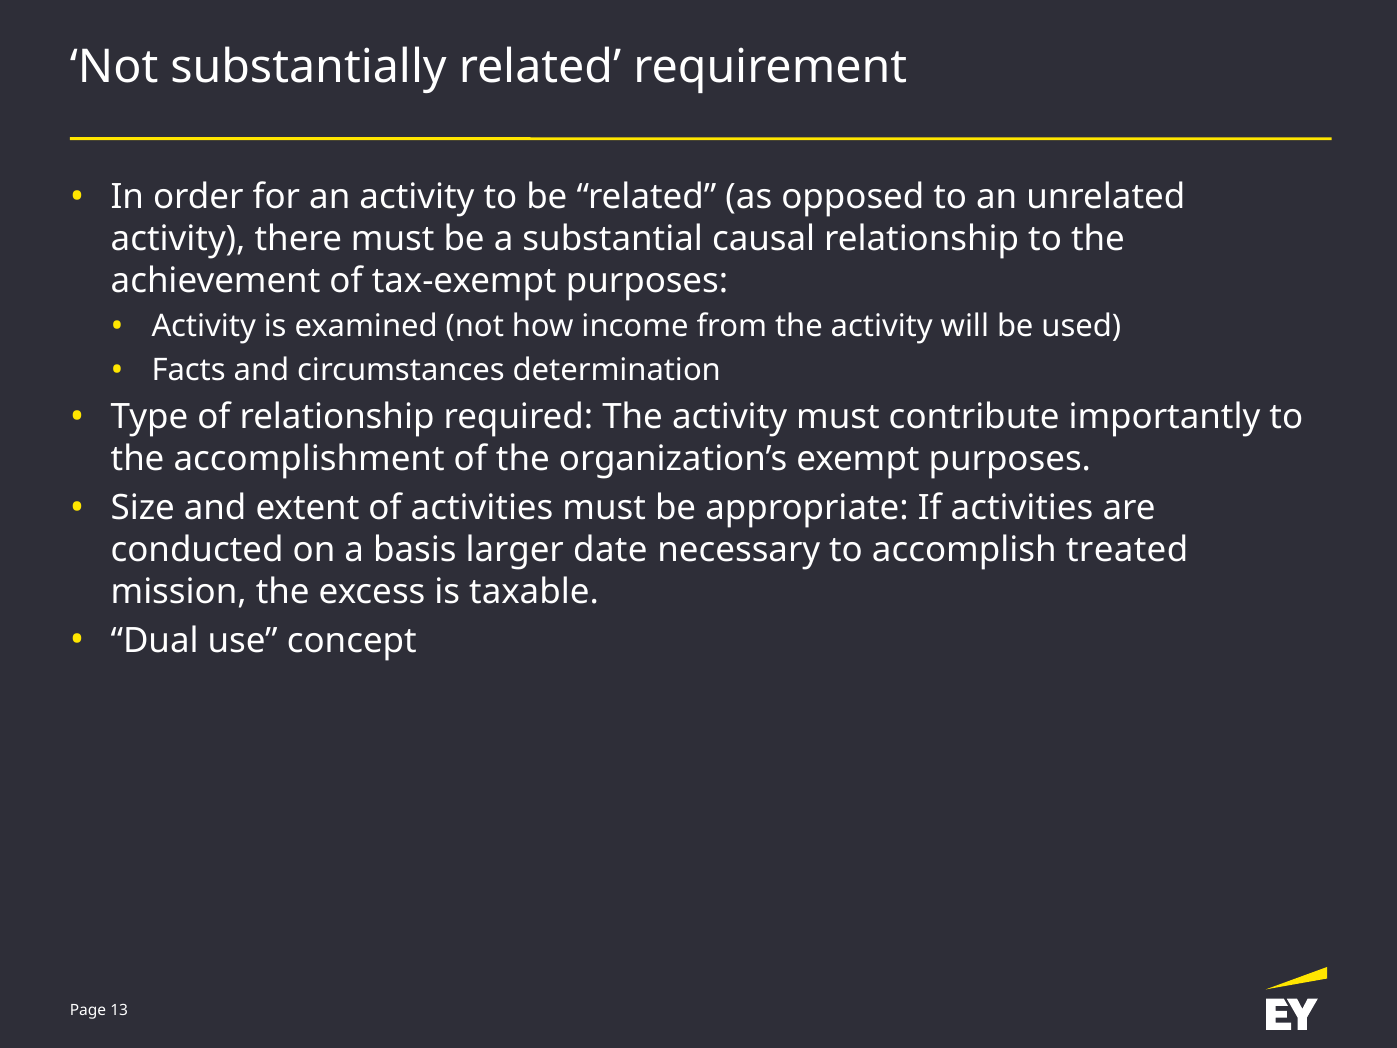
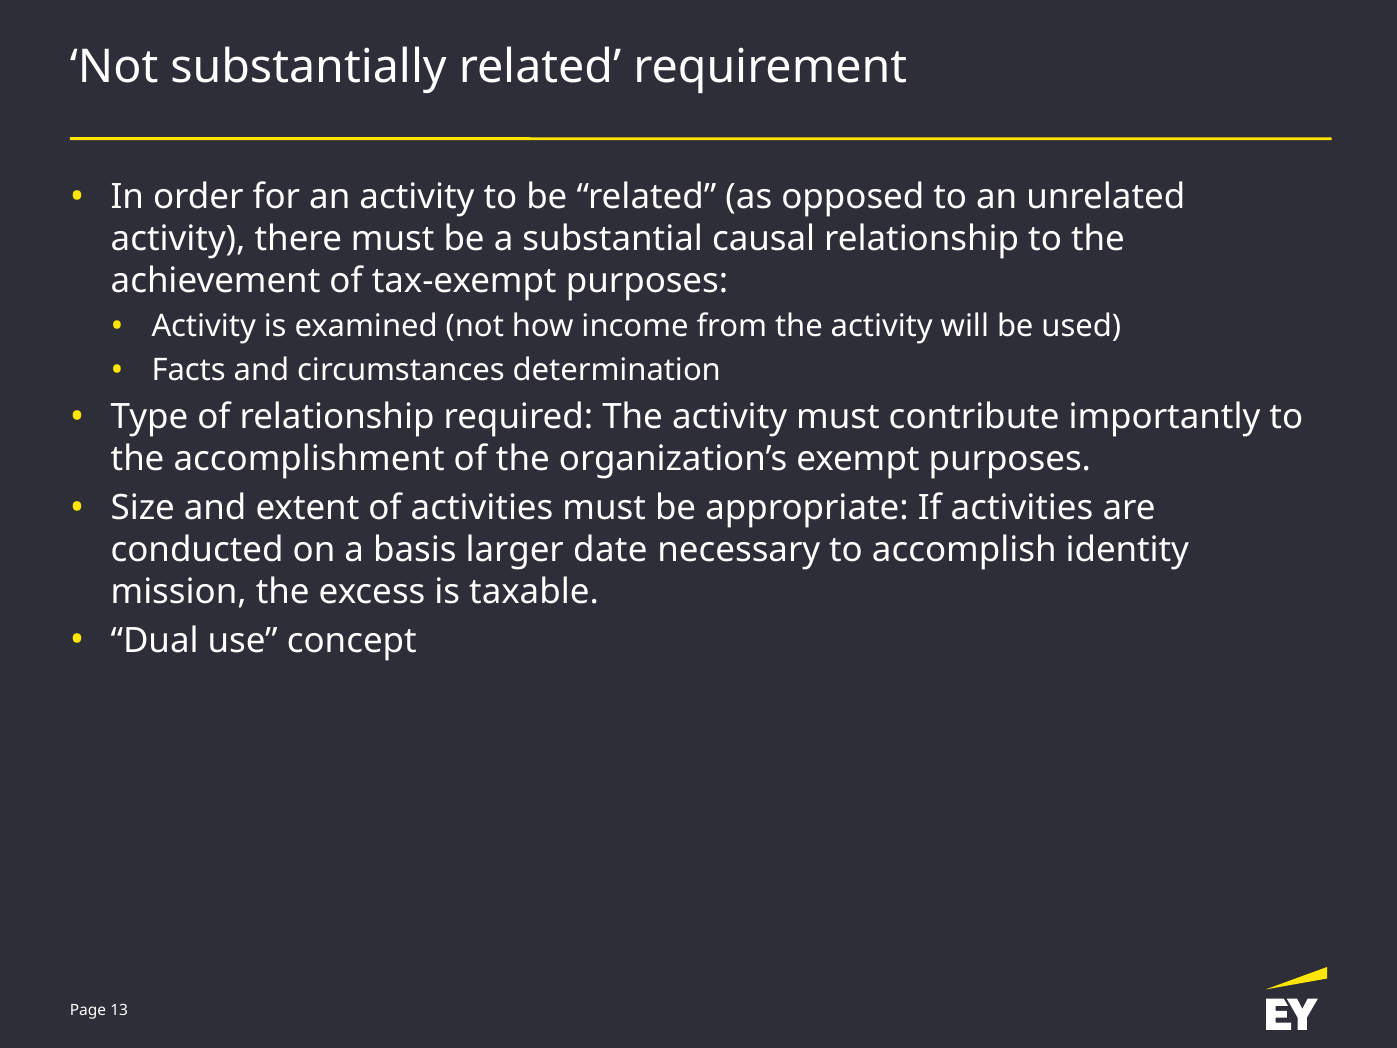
treated: treated -> identity (1127, 550)
